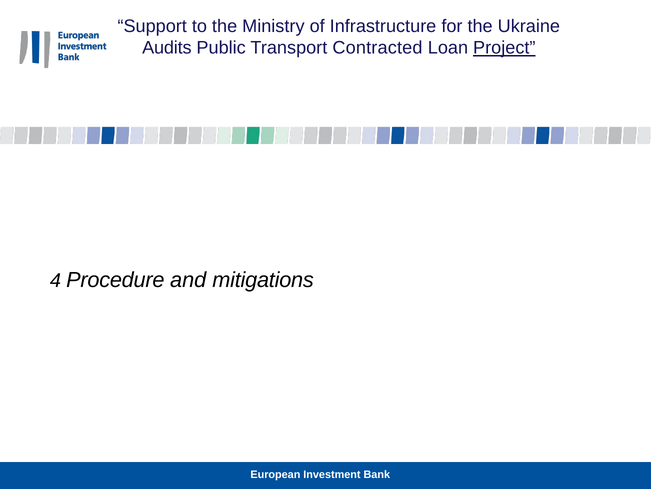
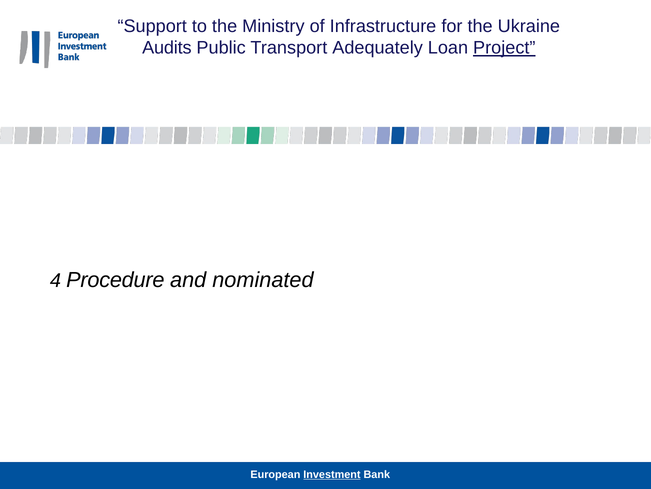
Contracted: Contracted -> Adequately (378, 48)
mitigations: mitigations -> nominated (263, 279)
Investment underline: none -> present (332, 474)
